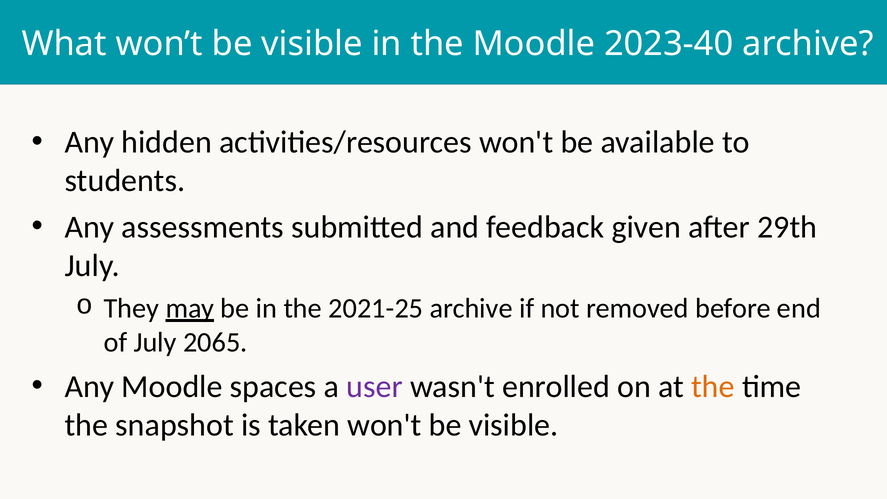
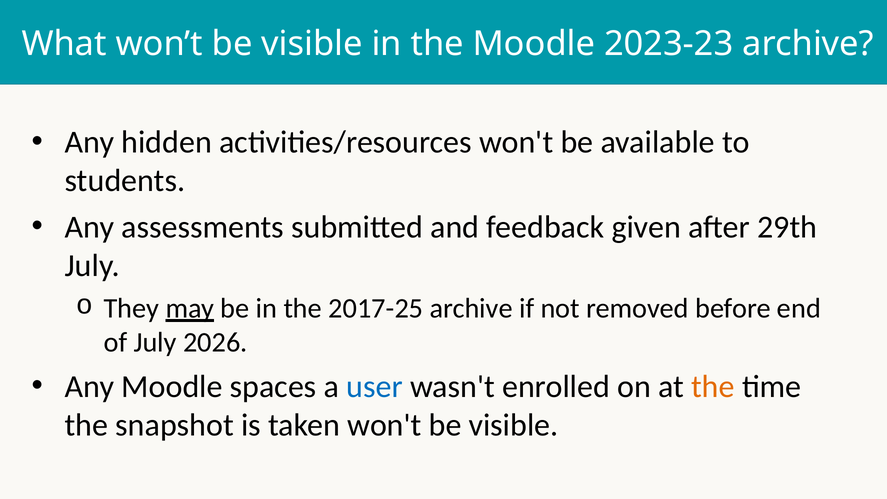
2023-40: 2023-40 -> 2023-23 (669, 44)
2021-25: 2021-25 -> 2017-25 (376, 308)
2065: 2065 -> 2026 (215, 342)
user colour: purple -> blue (375, 387)
